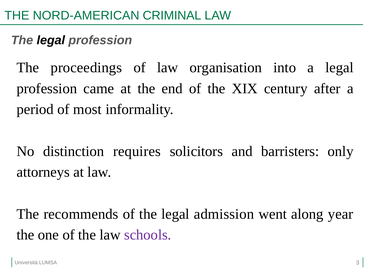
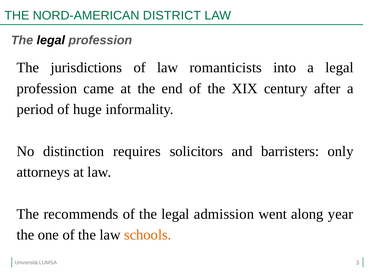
CRIMINAL: CRIMINAL -> DISTRICT (172, 16)
proceedings: proceedings -> jurisdictions (86, 68)
organisation: organisation -> romanticists (226, 68)
most: most -> huge (87, 110)
schools colour: purple -> orange (148, 235)
